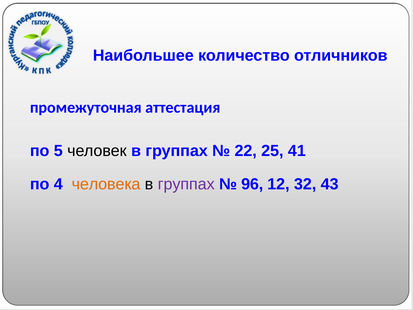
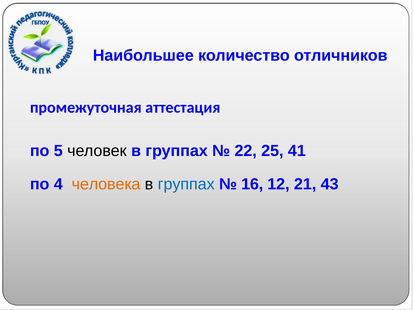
группах colour: purple -> blue (186, 184)
96: 96 -> 16 (252, 184)
32: 32 -> 21 (305, 184)
